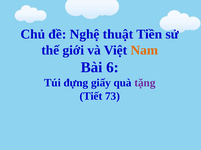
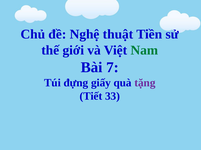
Nam colour: orange -> green (144, 50)
6: 6 -> 7 (113, 68)
73: 73 -> 33 (112, 97)
